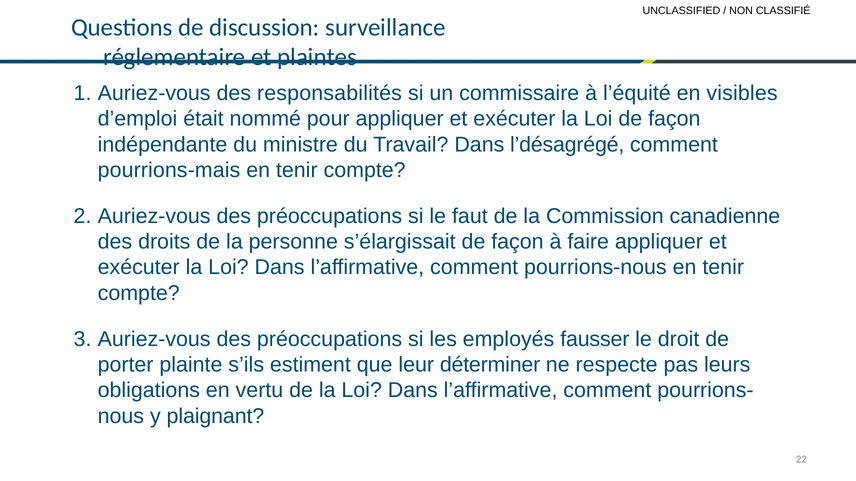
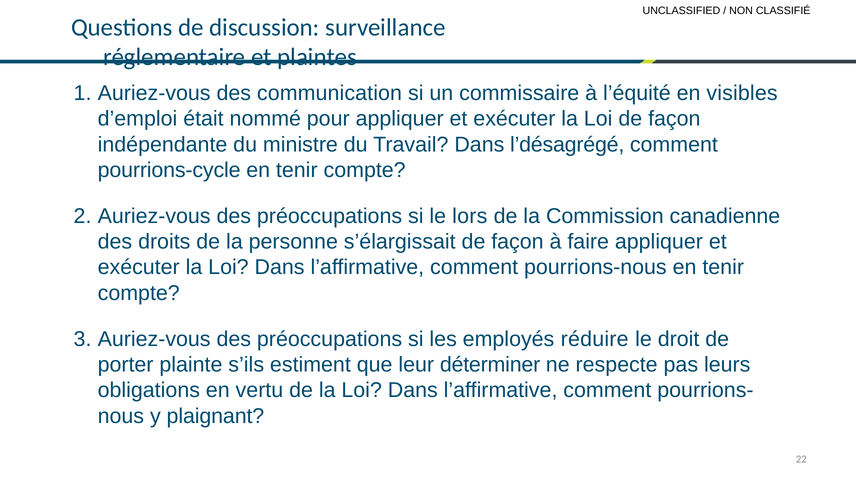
responsabilités: responsabilités -> communication (329, 93)
pourrions-mais: pourrions-mais -> pourrions-cycle (169, 170)
faut: faut -> lors (470, 216)
fausser: fausser -> réduire (595, 339)
